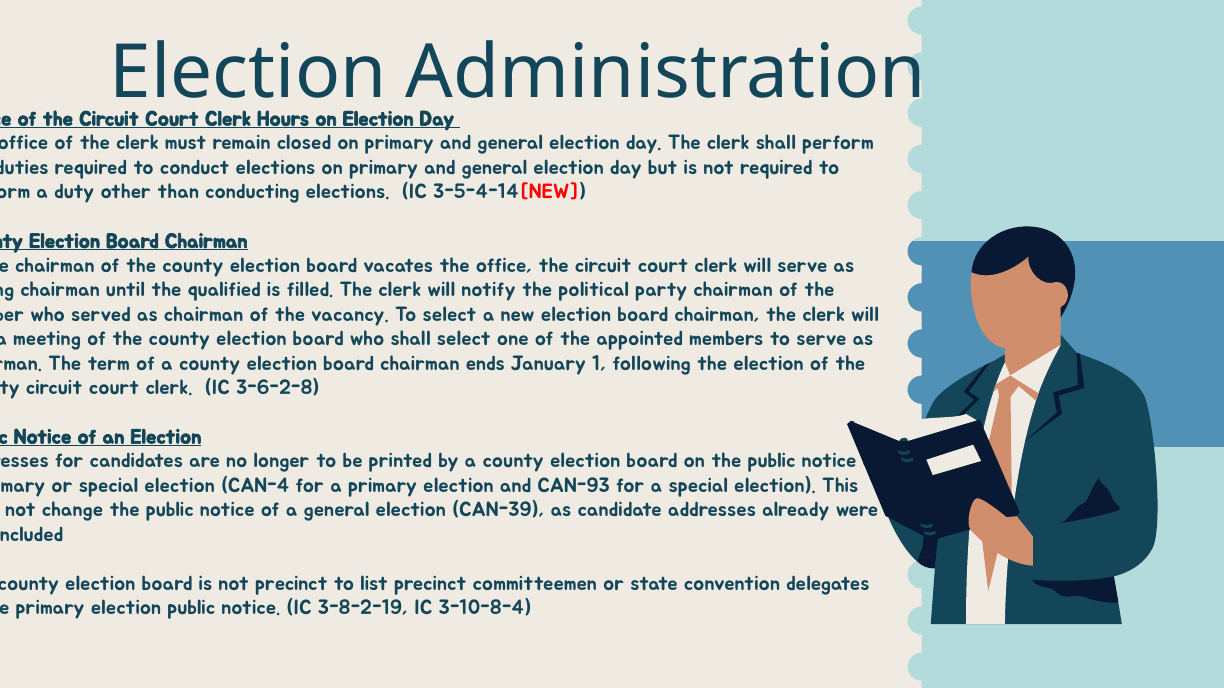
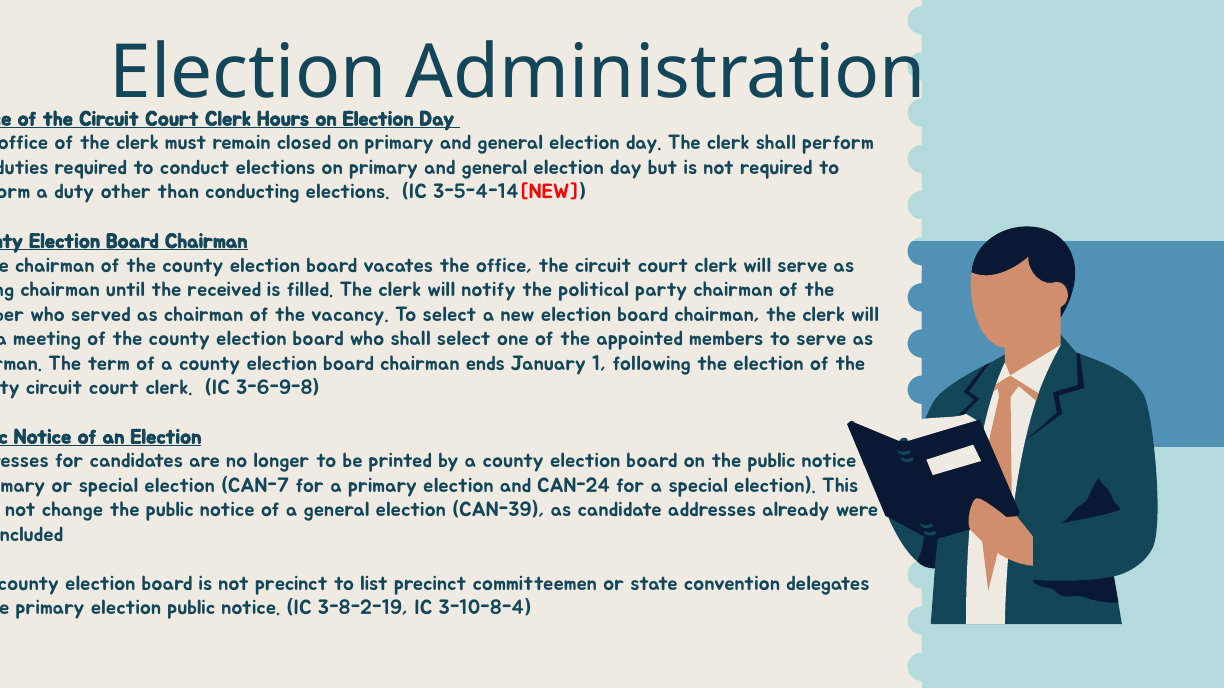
qualified: qualified -> received (224, 290)
3-6-2-8: 3-6-2-8 -> 3-6-9-8 (278, 388)
CAN-4: CAN-4 -> CAN-7 (255, 486)
CAN-93: CAN-93 -> CAN-24 (574, 486)
